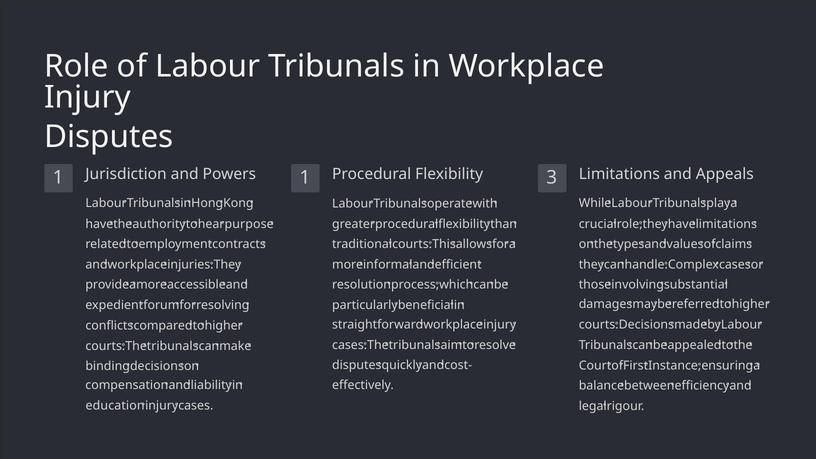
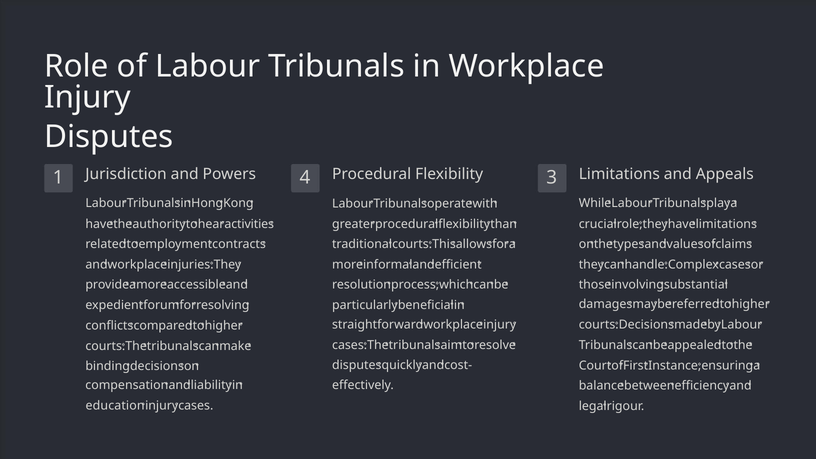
1 1: 1 -> 4 (305, 177)
purpose: purpose -> activities (249, 224)
